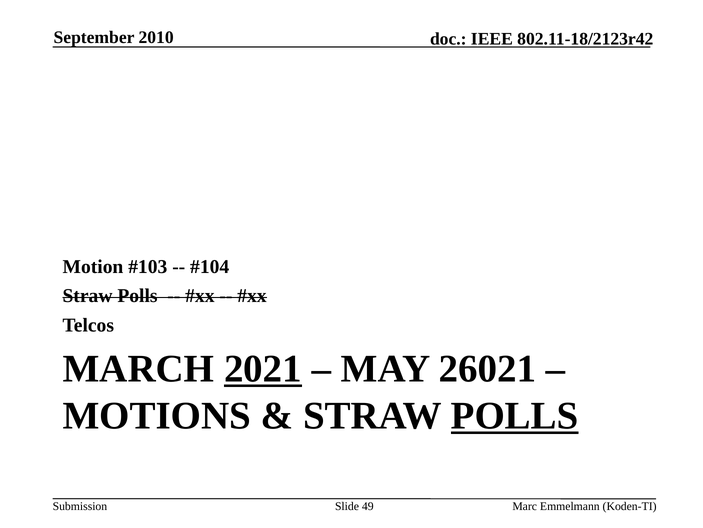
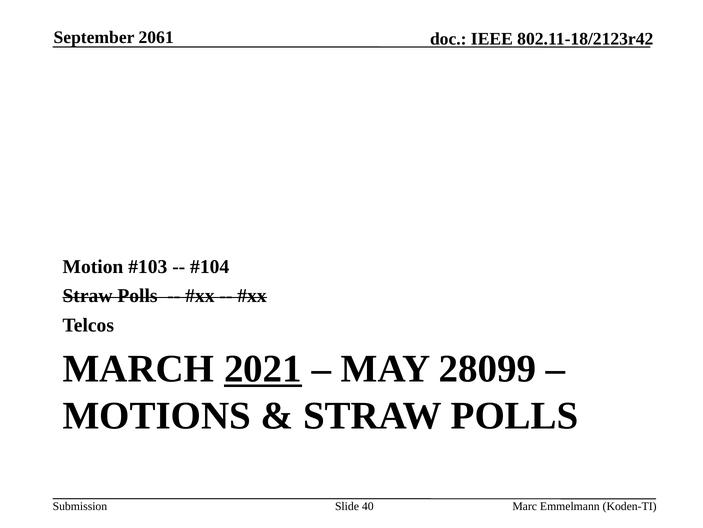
2010: 2010 -> 2061 (156, 37)
26021: 26021 -> 28099 (487, 369)
POLLS underline: present -> none (515, 415)
49: 49 -> 40 (368, 506)
